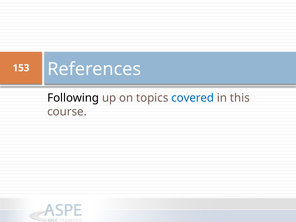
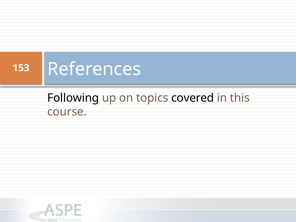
covered colour: blue -> black (193, 98)
